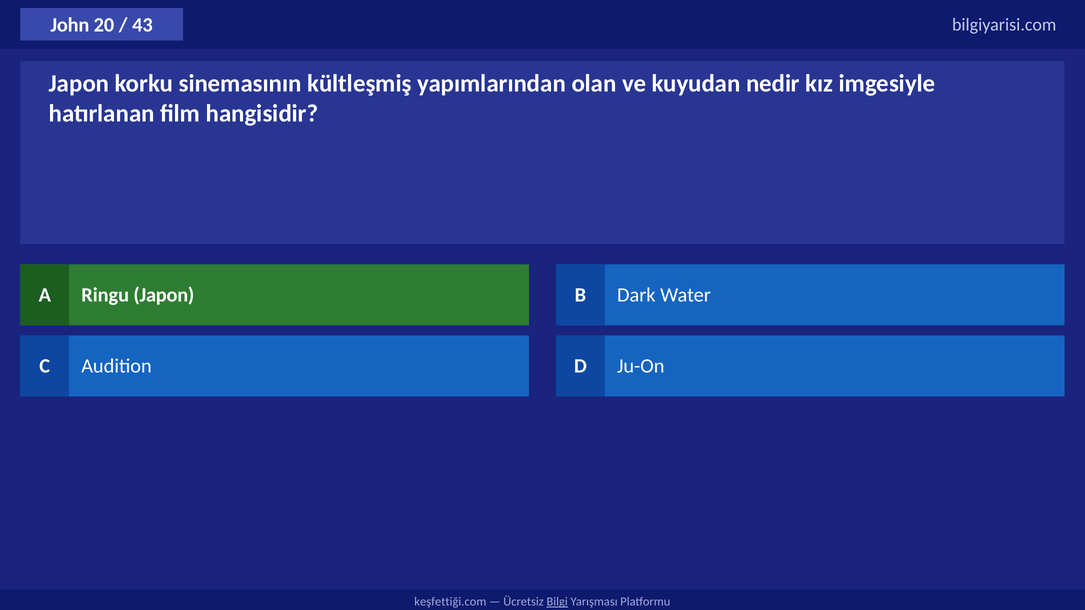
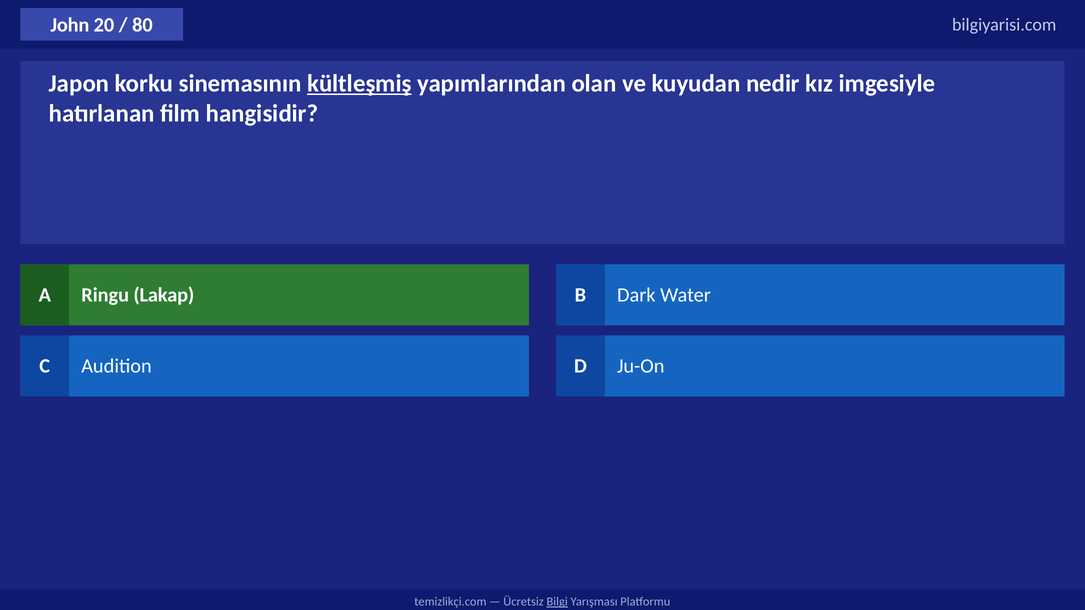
43: 43 -> 80 (142, 25)
kültleşmiş underline: none -> present (359, 84)
Ringu Japon: Japon -> Lakap (164, 295)
keşfettiği.com: keşfettiği.com -> temizlikçi.com (450, 602)
